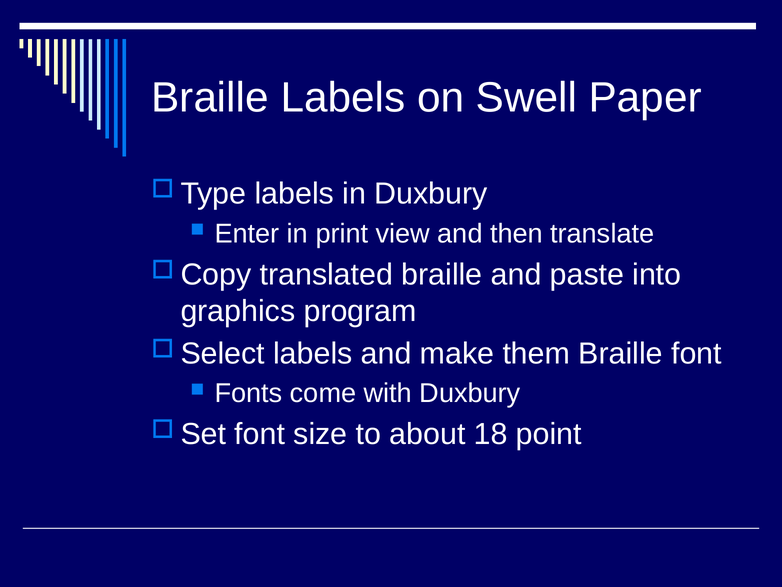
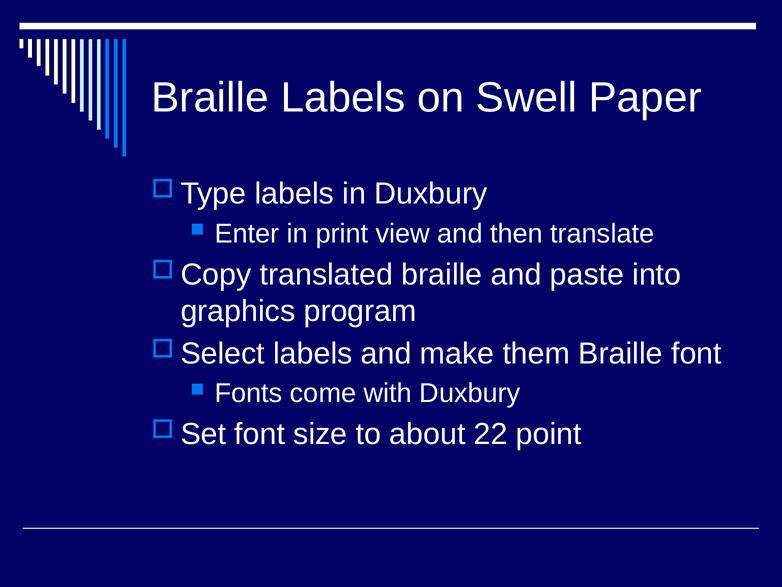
18: 18 -> 22 (491, 434)
